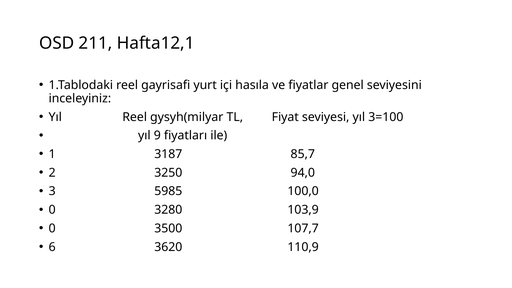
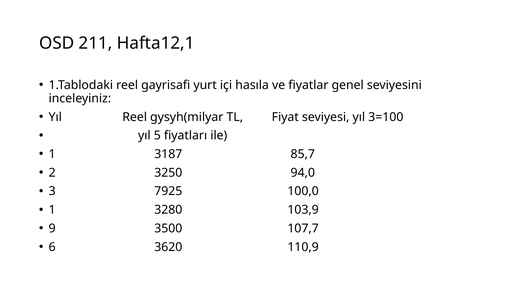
9: 9 -> 5 (157, 136)
5985: 5985 -> 7925 (168, 191)
0: 0 -> 1 (52, 210)
0: 0 -> 9 (52, 228)
